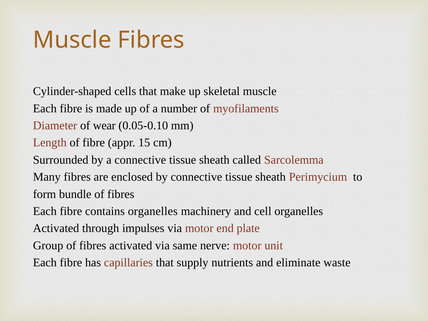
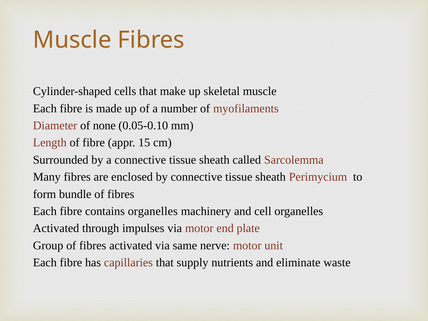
wear: wear -> none (104, 126)
